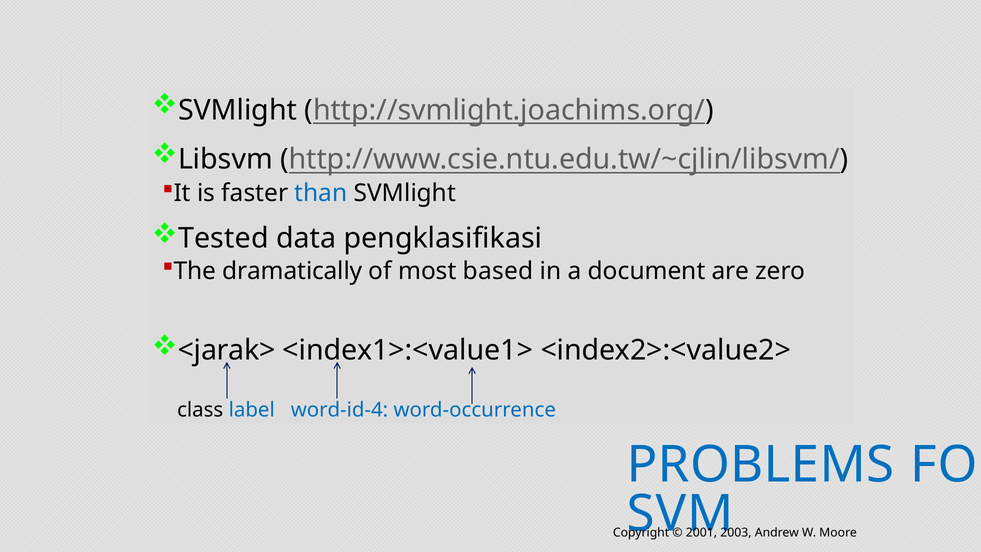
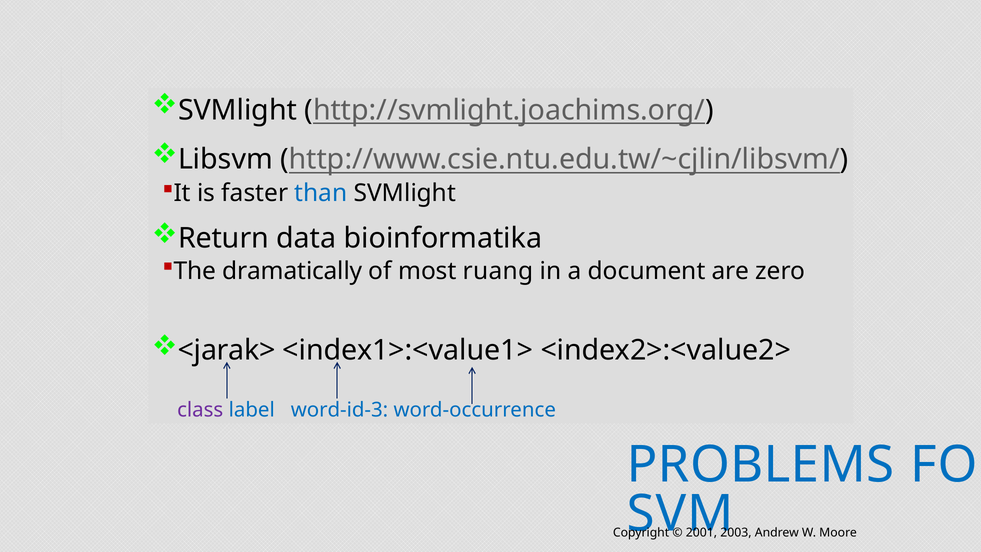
Tested: Tested -> Return (224, 238)
pengklasifikasi: pengklasifikasi -> bioinformatika (443, 238)
based: based -> ruang (498, 271)
class colour: black -> purple (200, 410)
word-id-4: word-id-4 -> word-id-3 (339, 410)
